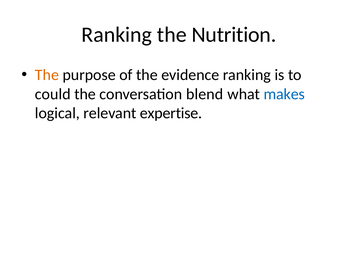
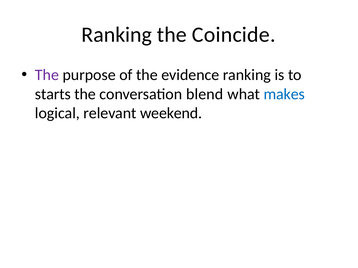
Nutrition: Nutrition -> Coincide (234, 35)
The colour: orange -> purple (47, 75)
could: could -> starts (53, 94)
expertise: expertise -> weekend (171, 113)
